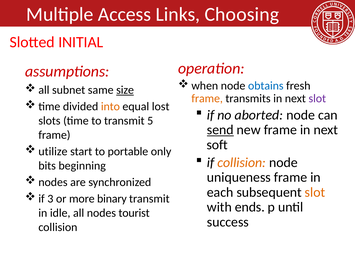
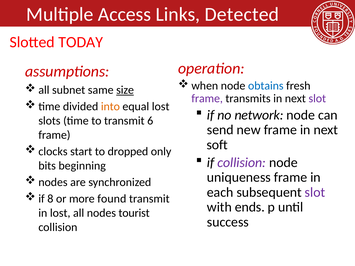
Choosing: Choosing -> Detected (242, 14)
INITIAL: INITIAL -> TODAY (81, 42)
frame colour: orange -> purple (207, 99)
aborted: aborted -> network (259, 115)
5: 5 -> 6 (150, 121)
send underline: present -> none (220, 130)
utilize: utilize -> clocks (53, 152)
portable: portable -> dropped (128, 152)
collision colour: orange -> purple (242, 163)
slot colour: orange -> purple (315, 192)
3: 3 -> 8 (50, 199)
binary: binary -> found (112, 199)
in idle: idle -> lost (60, 213)
